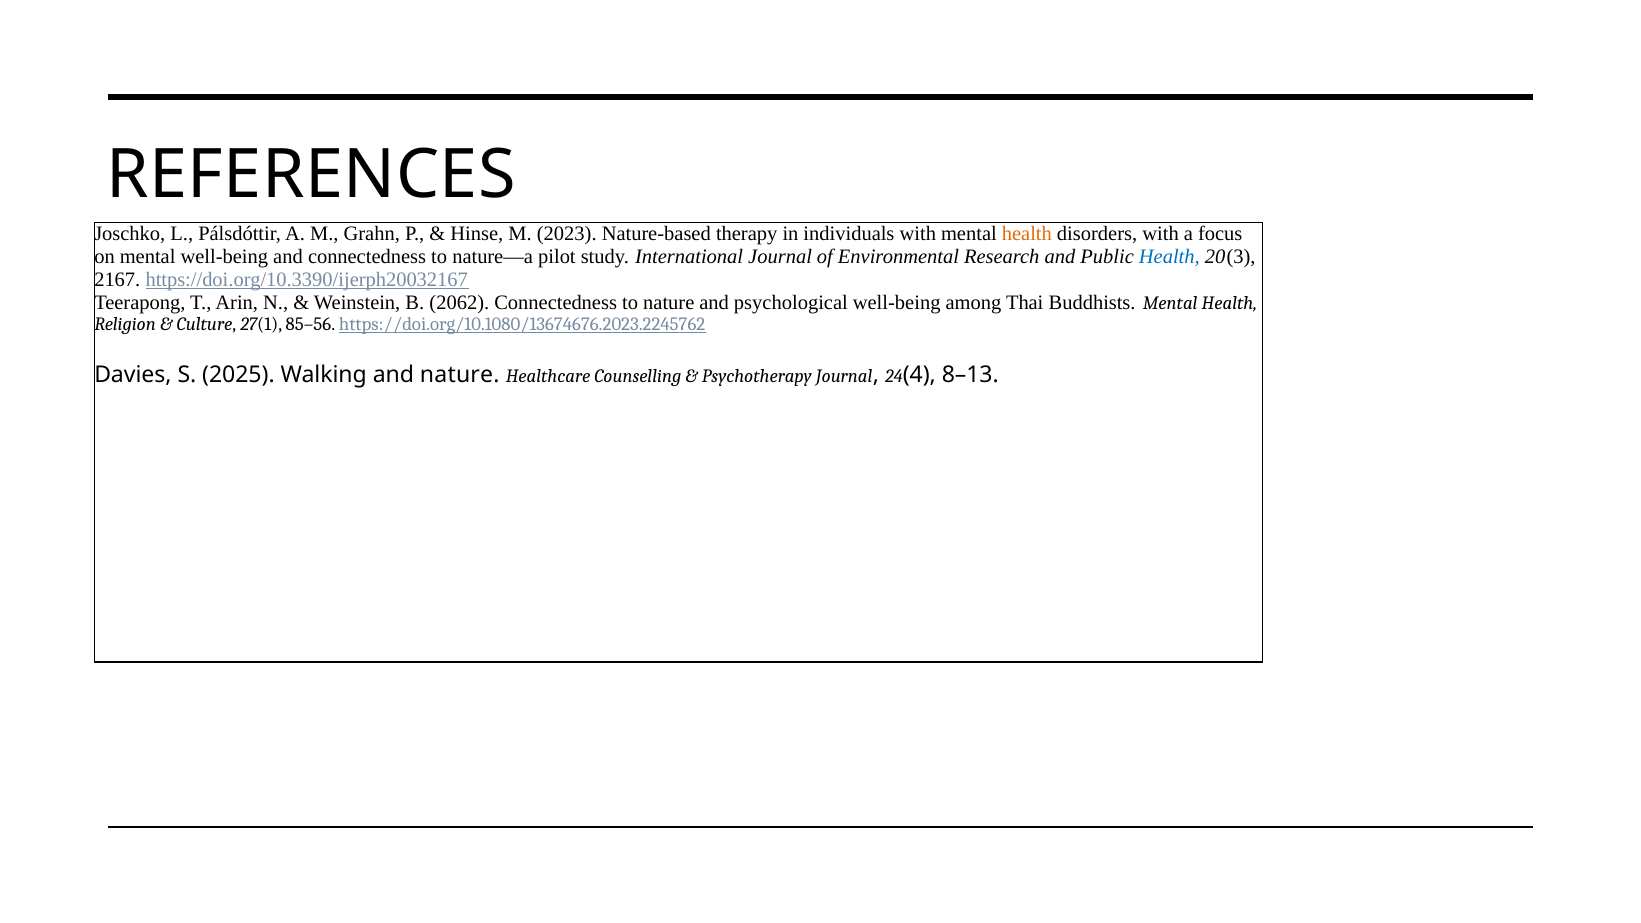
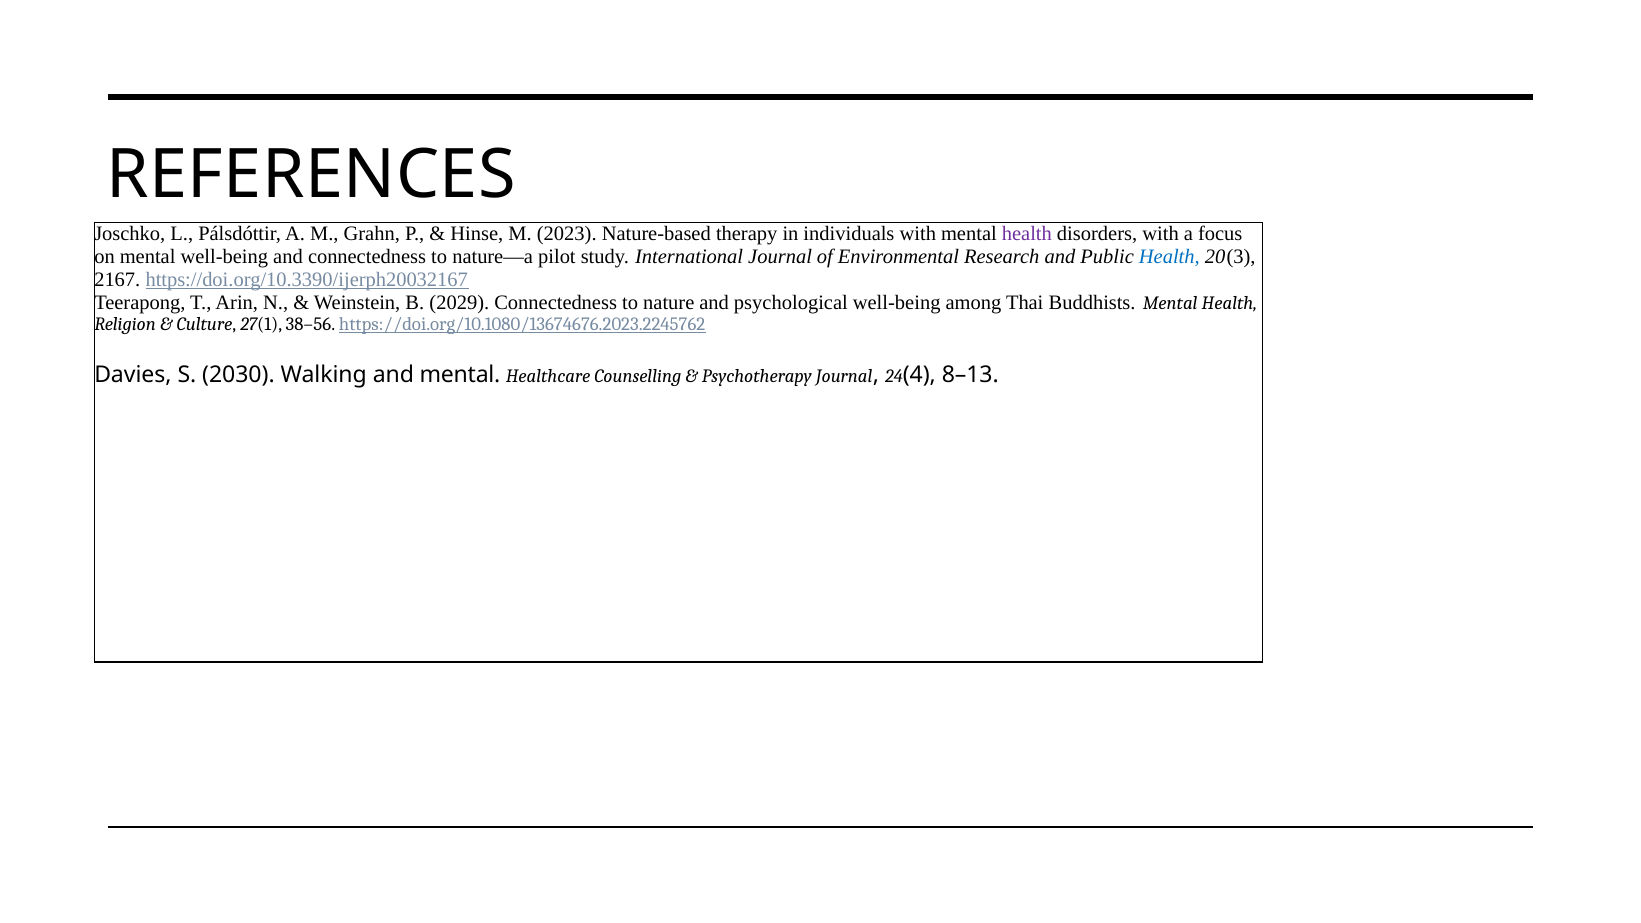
health colour: orange -> purple (1027, 234)
2062: 2062 -> 2029 (459, 302)
85–56: 85–56 -> 38–56 (310, 325)
2025: 2025 -> 2030 (238, 375)
and nature: nature -> mental (460, 375)
